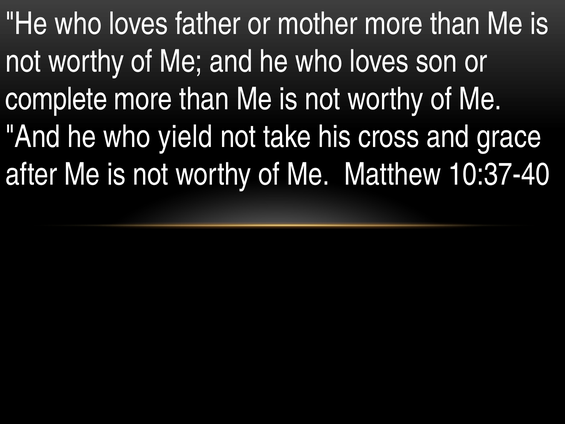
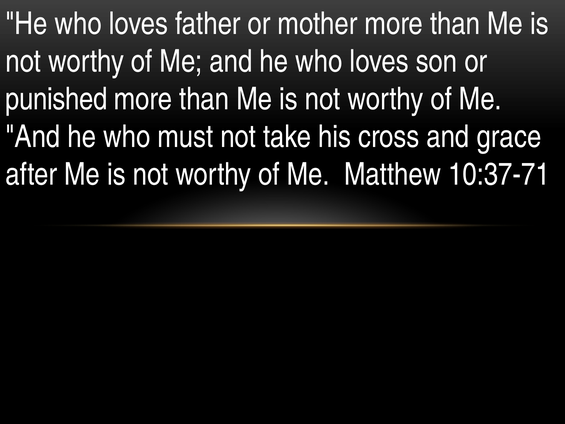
complete: complete -> punished (56, 99)
yield: yield -> must (185, 137)
10:37-40: 10:37-40 -> 10:37-71 (499, 174)
